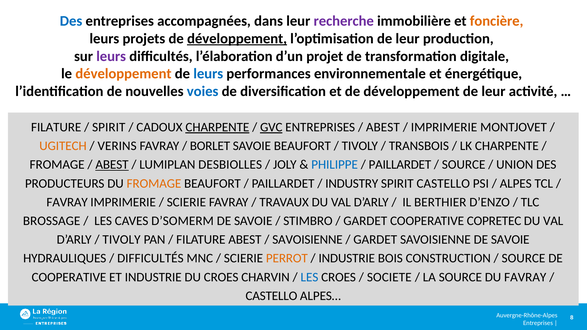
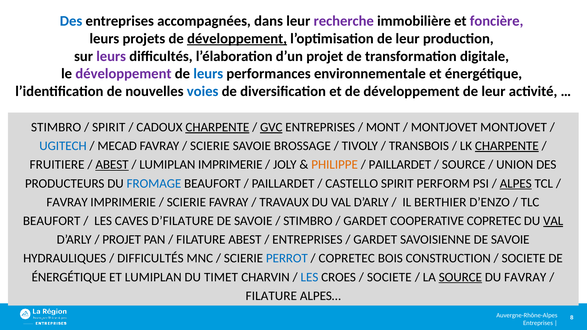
foncière colour: orange -> purple (497, 21)
développement colour: orange -> purple (123, 74)
FILATURE: FILATURE -> STIMBRO (56, 127)
ABEST: ABEST -> MONT (383, 127)
IMPRIMERIE: IMPRIMERIE -> MONTJOVET (444, 127)
UGITECH colour: orange -> blue (63, 146)
VERINS: VERINS -> MECAD (117, 146)
BORLET: BORLET -> SCIERIE (210, 146)
SAVOIE BEAUFORT: BEAUFORT -> BROSSAGE (302, 146)
CHARPENTE underline: none -> present (507, 146)
FROMAGE: FROMAGE -> FRUITIERE (57, 165)
LUMIPLAN DESBIOLLES: DESBIOLLES -> IMPRIMERIE (230, 165)
PHILIPPE colour: blue -> orange (335, 165)
FROMAGE colour: orange -> blue (154, 184)
INDUSTRY: INDUSTRY -> CASTELLO (352, 184)
SPIRIT CASTELLO: CASTELLO -> PERFORM (443, 184)
ALPES underline: none -> present (516, 184)
BROSSAGE: BROSSAGE -> BEAUFORT (52, 221)
D’SOMERM: D’SOMERM -> D’FILATURE (183, 221)
VAL underline: none -> present (553, 221)
TIVOLY: TIVOLY -> PROJET (122, 240)
SAVOISIENNE: SAVOISIENNE -> ENTREPRISES (307, 240)
PERROT colour: orange -> blue (287, 258)
INDUSTRIE: INDUSTRIE -> COPRETEC (347, 258)
SOURCE: SOURCE -> SOCIETE (524, 258)
COOPERATIVE: COOPERATIVE -> ÉNERGÉTIQUE (69, 277)
ET INDUSTRIE: INDUSTRIE -> LUMIPLAN (153, 277)
DU CROES: CROES -> TIMET (221, 277)
SOURCE underline: none -> present (460, 277)
CASTELLO: CASTELLO -> FILATURE (271, 296)
